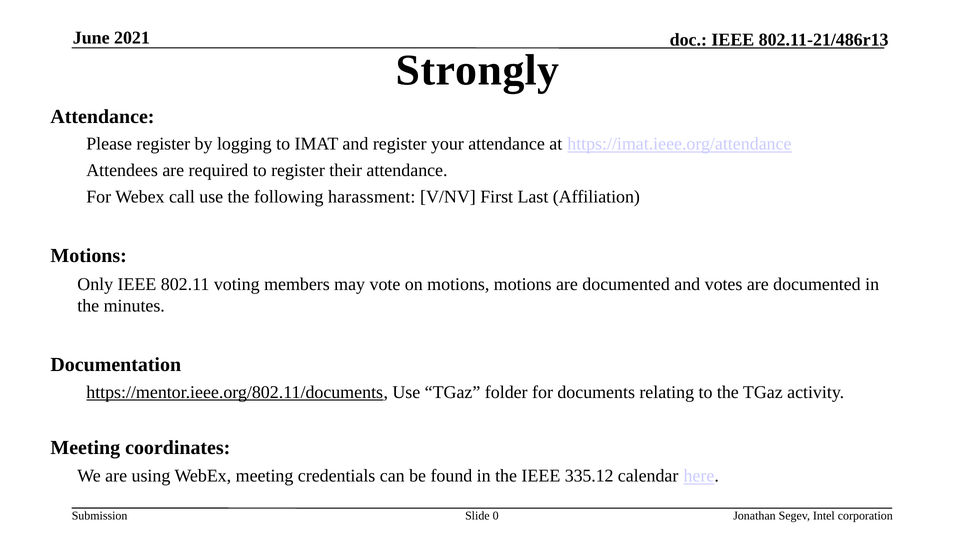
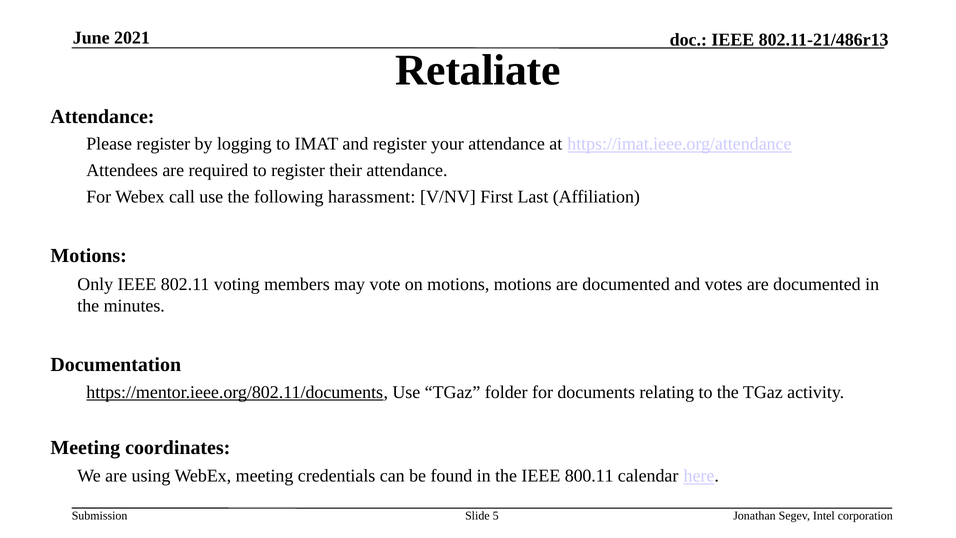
Strongly: Strongly -> Retaliate (478, 70)
335.12: 335.12 -> 800.11 (589, 476)
0: 0 -> 5 (496, 516)
